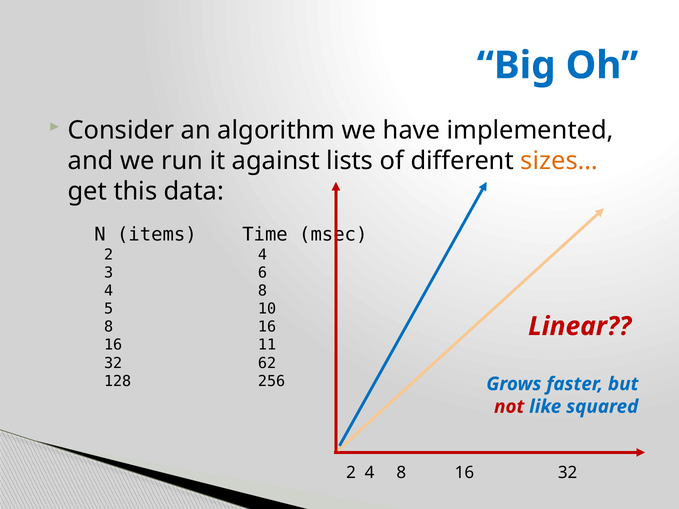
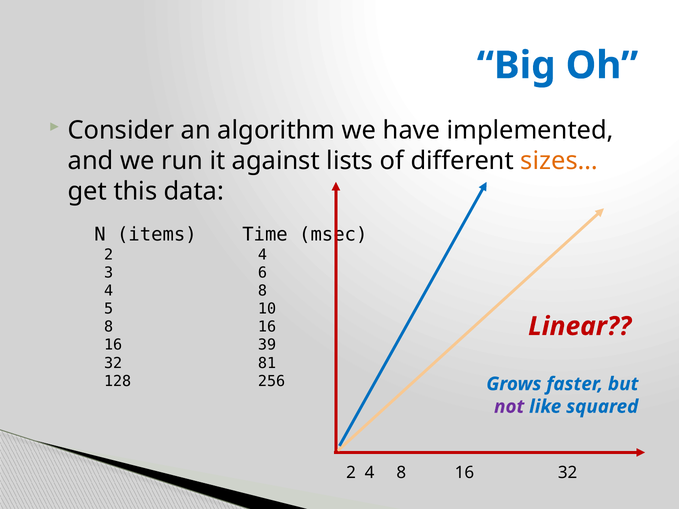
11: 11 -> 39 (267, 345)
62: 62 -> 81 (267, 363)
not colour: red -> purple (509, 407)
